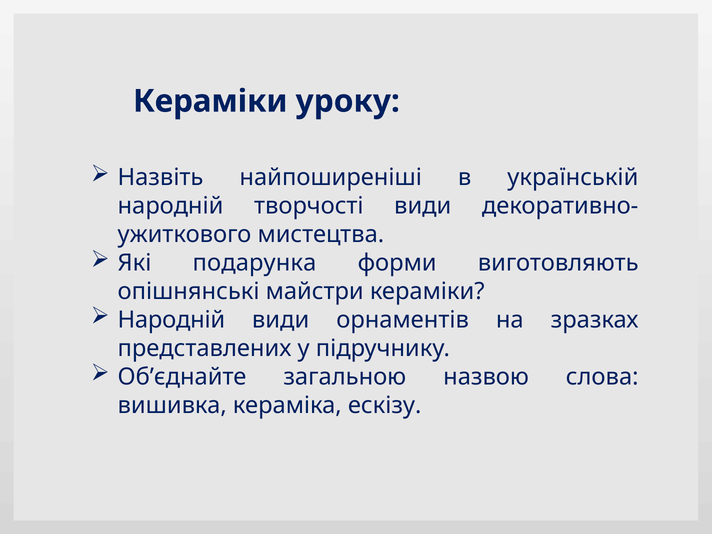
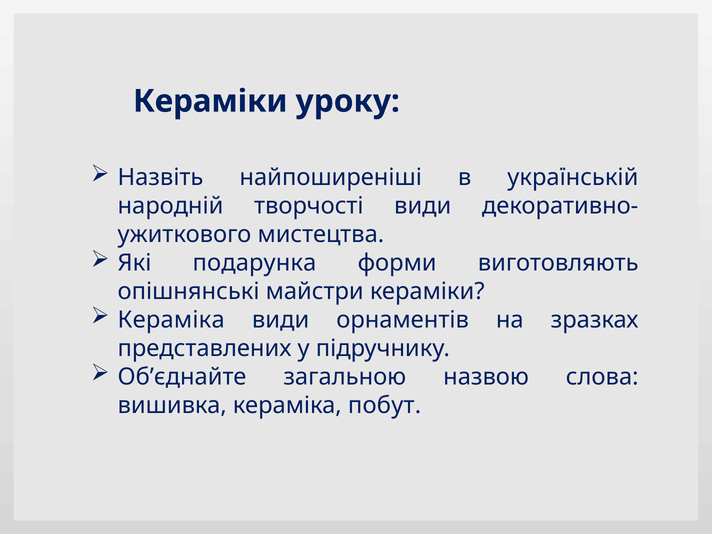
Народній: Народній -> Кераміка (171, 320)
ескізу: ескізу -> побут (385, 405)
